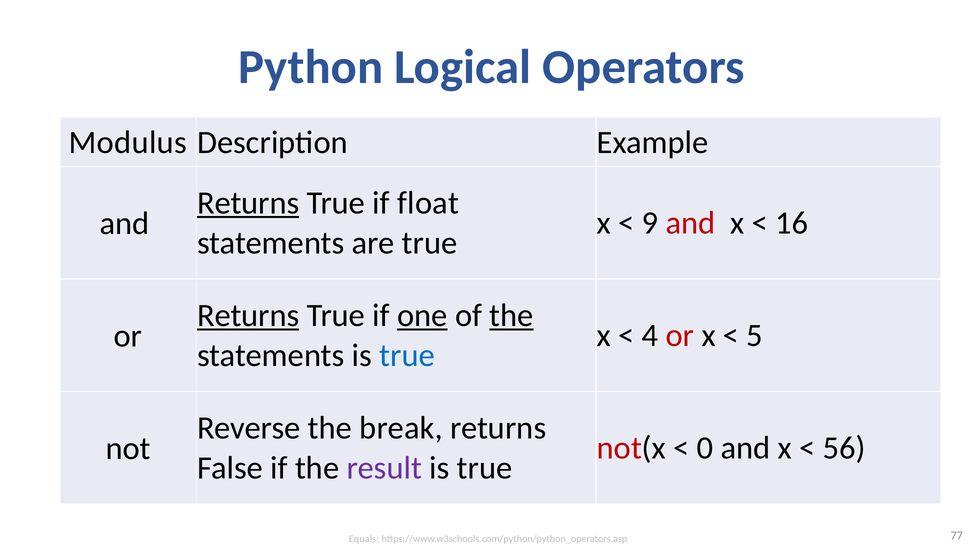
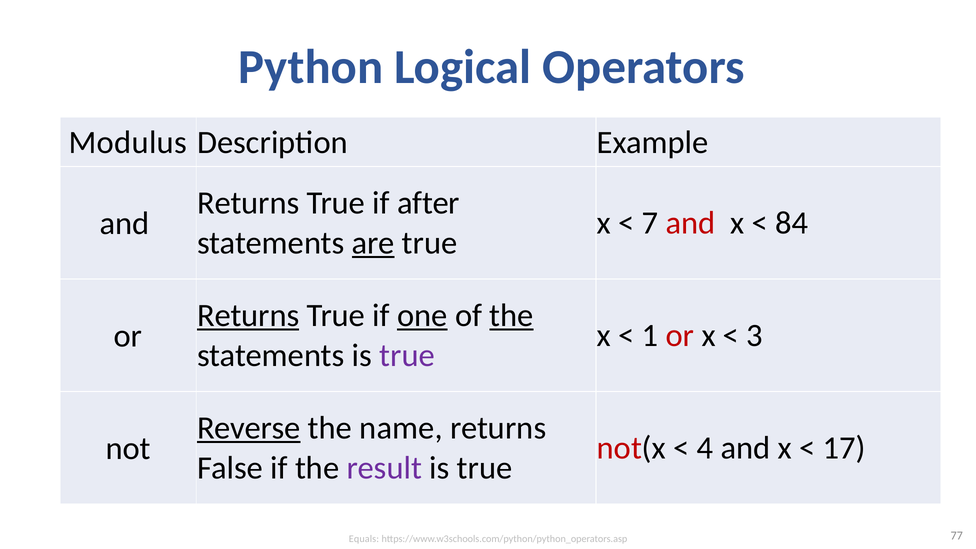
Returns underline: present -> none (248, 203)
float: float -> after (428, 203)
9: 9 -> 7 (650, 223)
16: 16 -> 84 (792, 223)
are underline: none -> present (373, 243)
4: 4 -> 1 (650, 336)
5: 5 -> 3 (755, 336)
true colour: blue -> purple (407, 355)
Reverse underline: none -> present (249, 428)
break: break -> name (401, 428)
0: 0 -> 4 (705, 448)
56: 56 -> 17 (844, 448)
